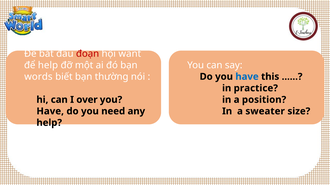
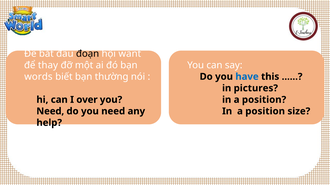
đoạn colour: red -> black (88, 54)
để help: help -> thay (48, 65)
practice: practice -> pictures (256, 88)
Have: Have -> Need (50, 112)
sweater: sweater -> position (265, 112)
